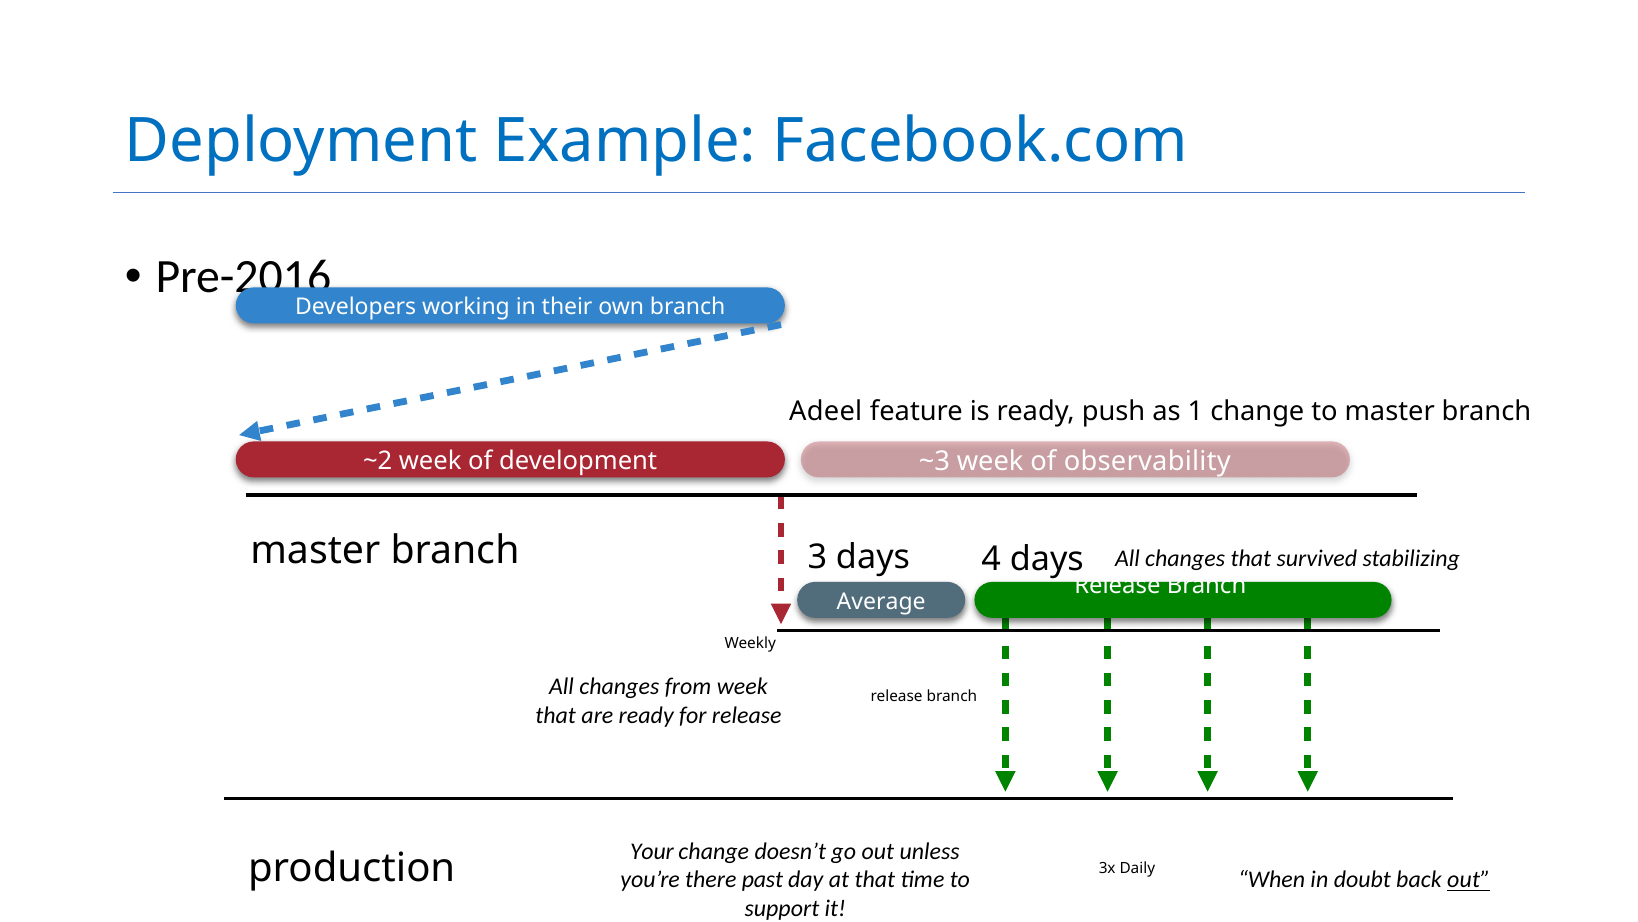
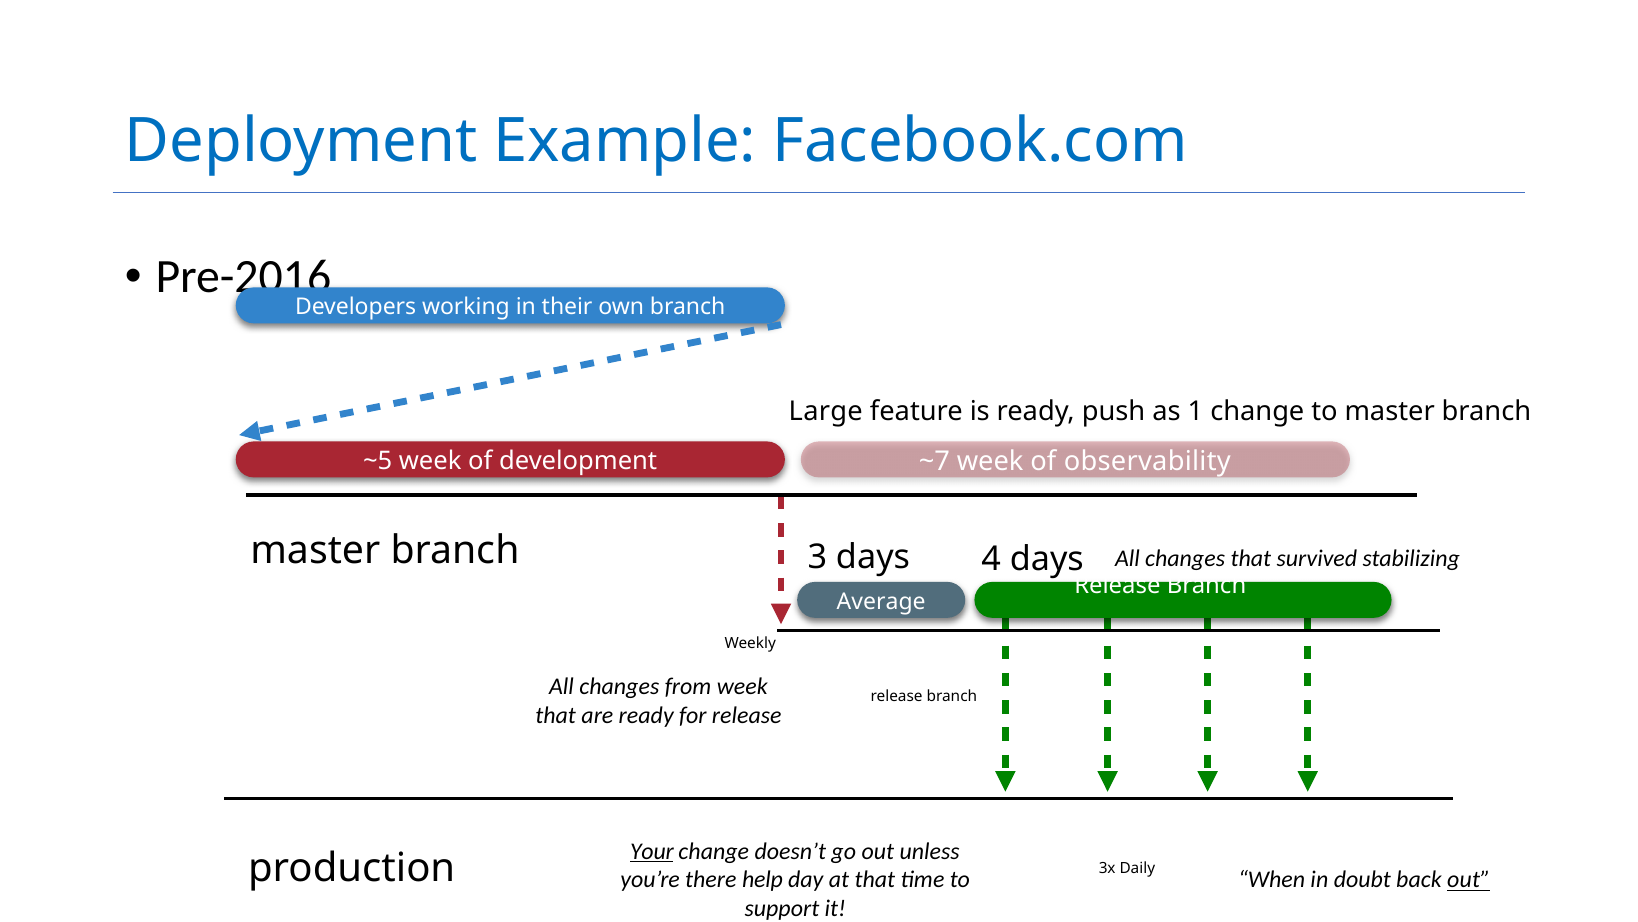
Adeel: Adeel -> Large (826, 411)
~3: ~3 -> ~7 (934, 461)
~2: ~2 -> ~5 (378, 461)
Your underline: none -> present (652, 851)
past: past -> help (762, 879)
